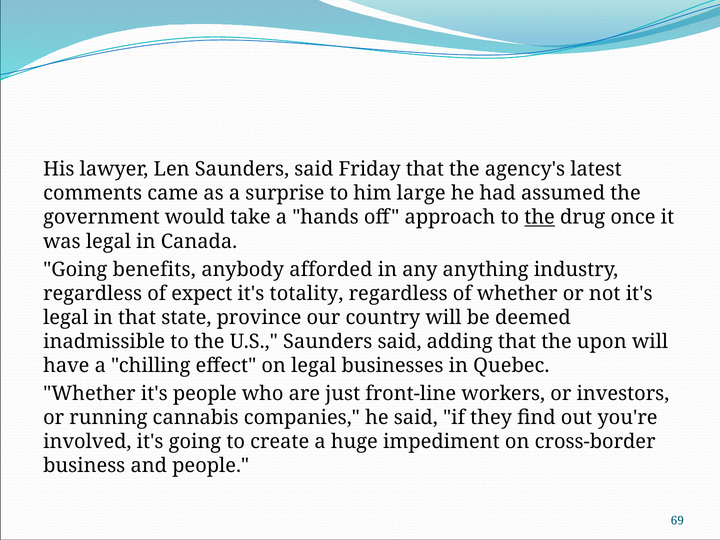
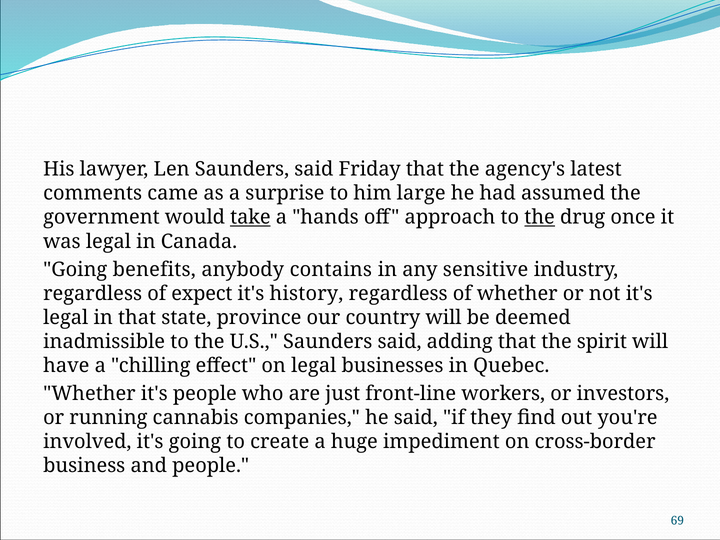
take underline: none -> present (250, 217)
afforded: afforded -> contains (331, 269)
anything: anything -> sensitive (486, 269)
totality: totality -> history (306, 293)
upon: upon -> spirit (602, 341)
